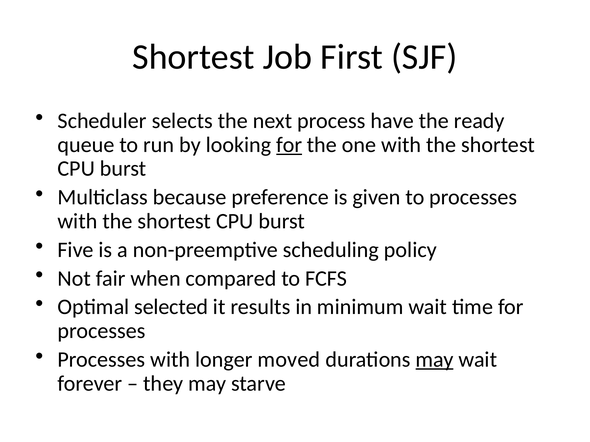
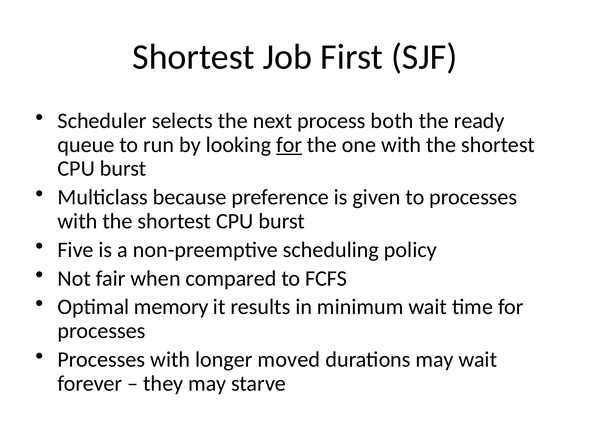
have: have -> both (392, 121)
selected: selected -> memory (171, 307)
may underline: present -> none (435, 360)
